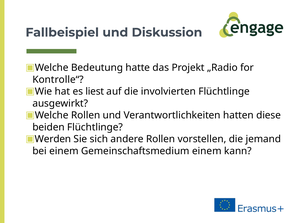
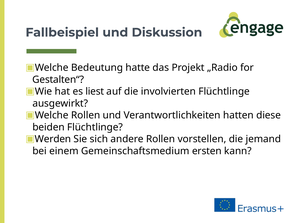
Kontrolle“: Kontrolle“ -> Gestalten“ (58, 80)
Gemeinschaftsmedium einem: einem -> ersten (207, 151)
